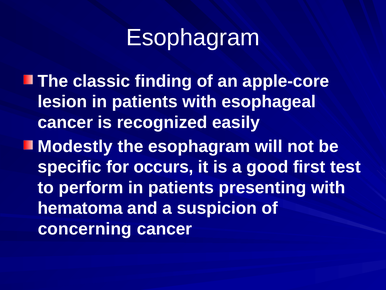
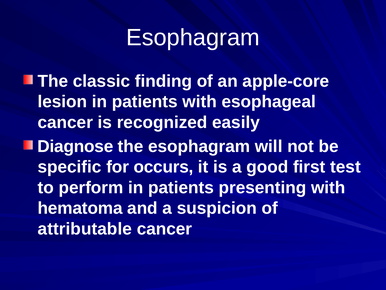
Modestly: Modestly -> Diagnose (75, 146)
concerning: concerning -> attributable (85, 229)
